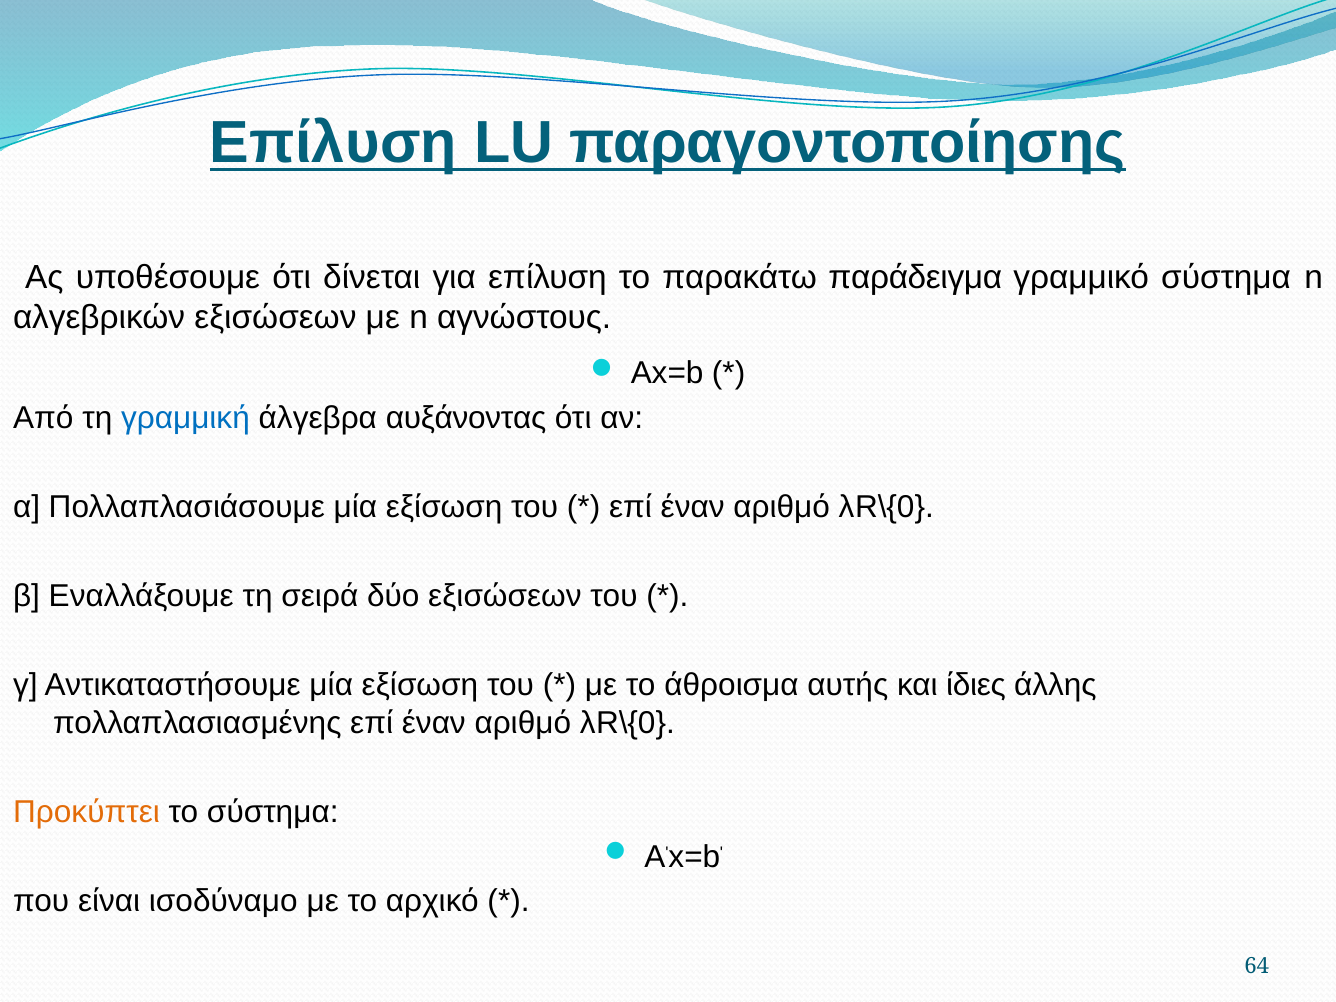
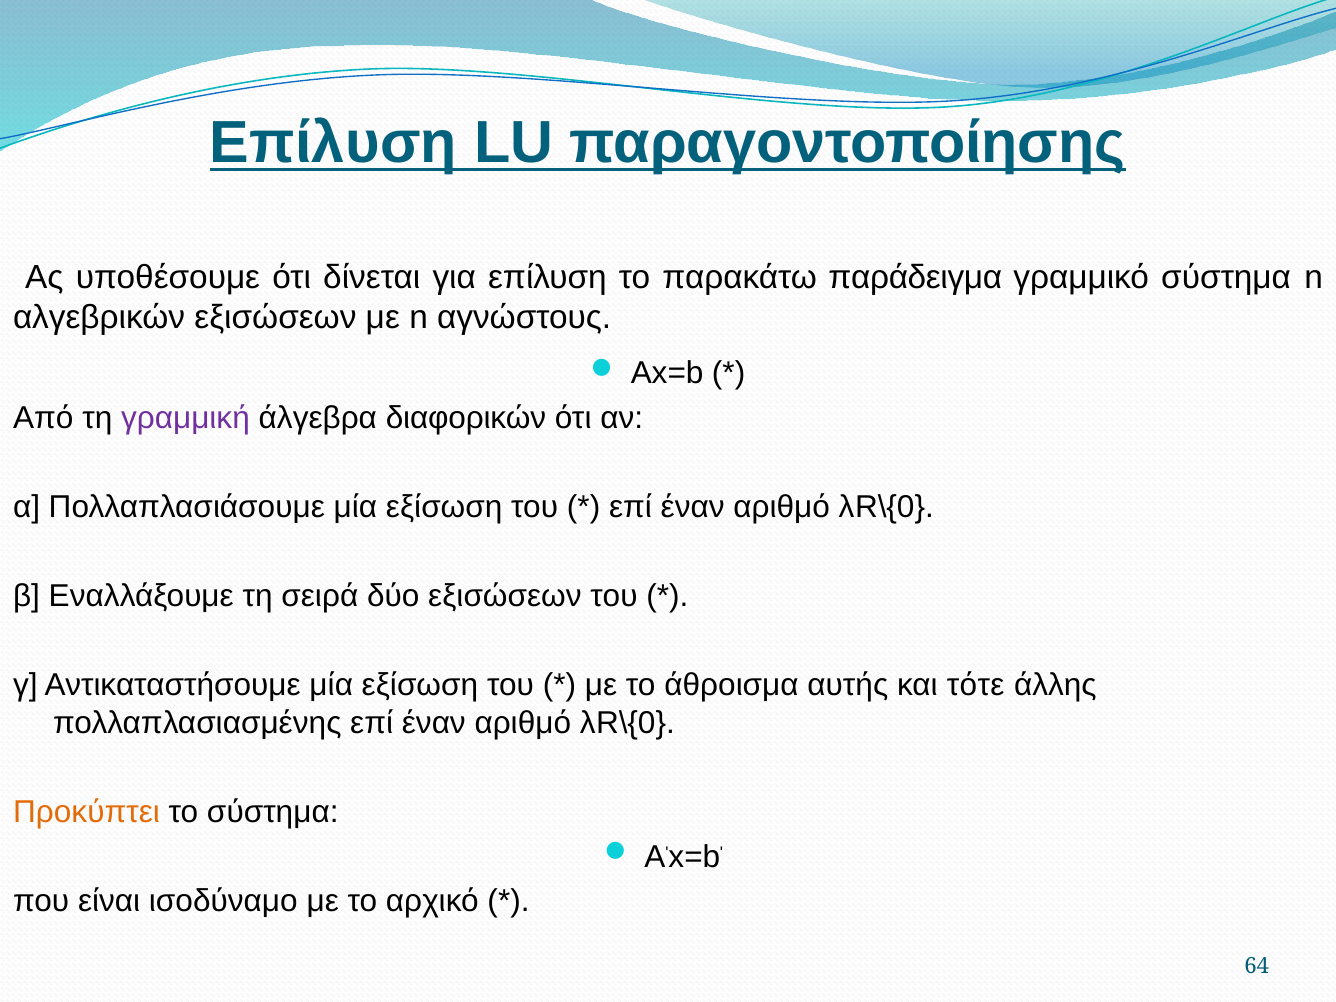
γραμμική colour: blue -> purple (185, 418)
αυξάνοντας: αυξάνοντας -> διαφορικών (466, 418)
ίδιες: ίδιες -> τότε (976, 685)
